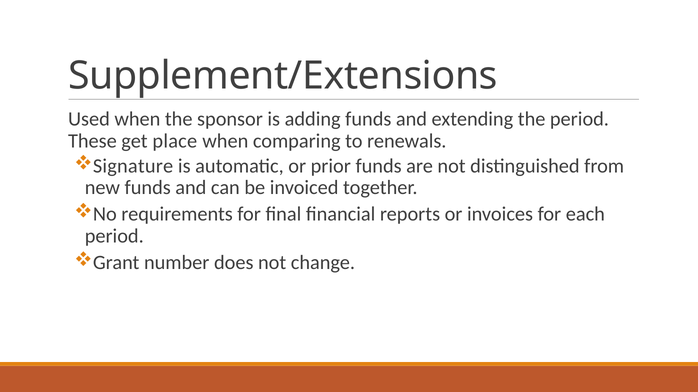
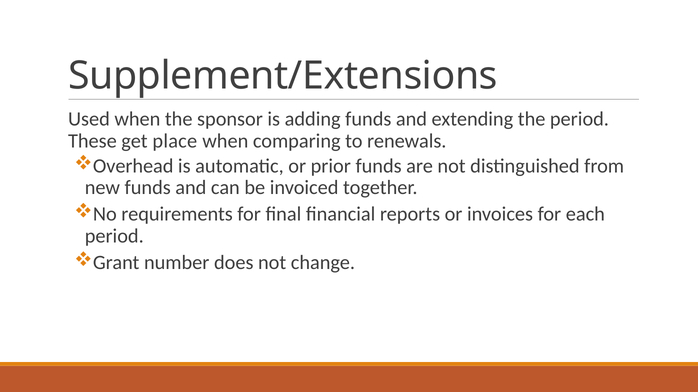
Signature: Signature -> Overhead (133, 166)
